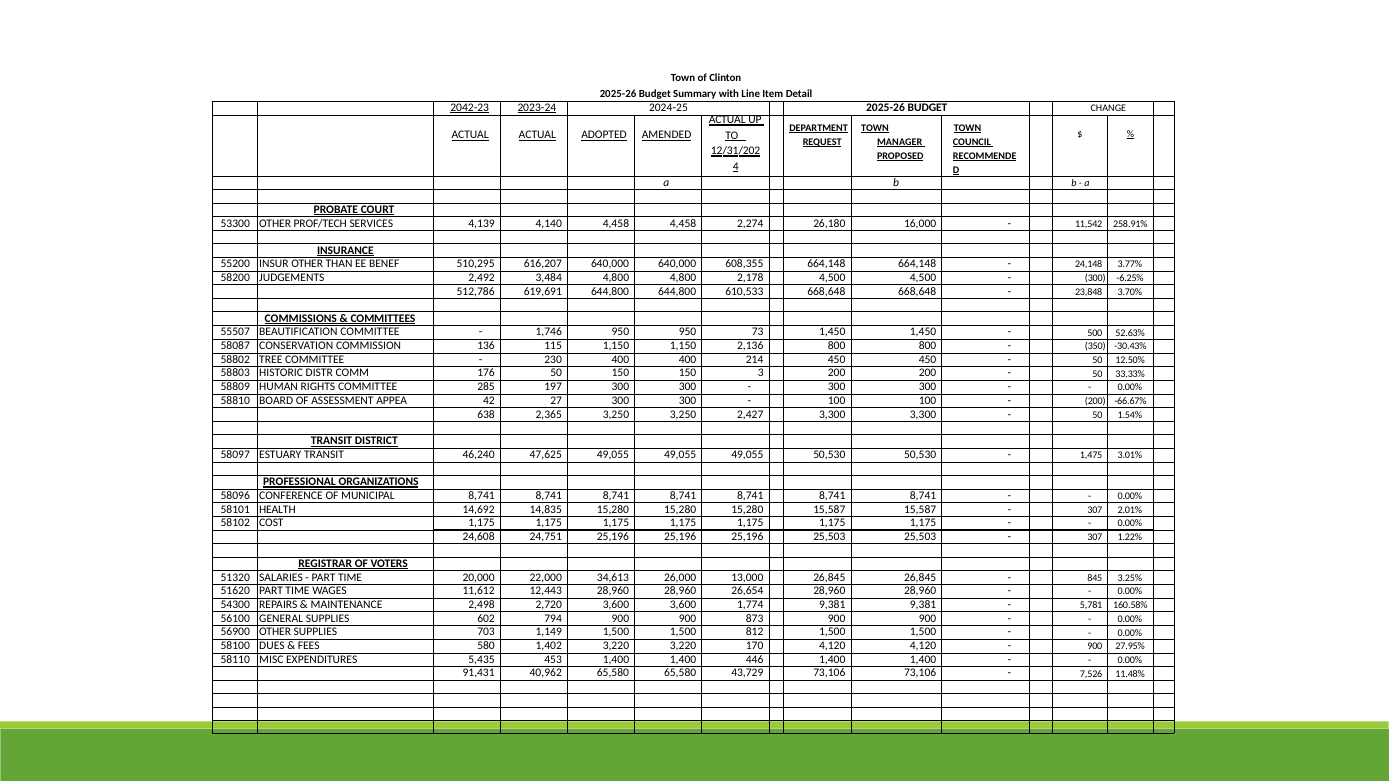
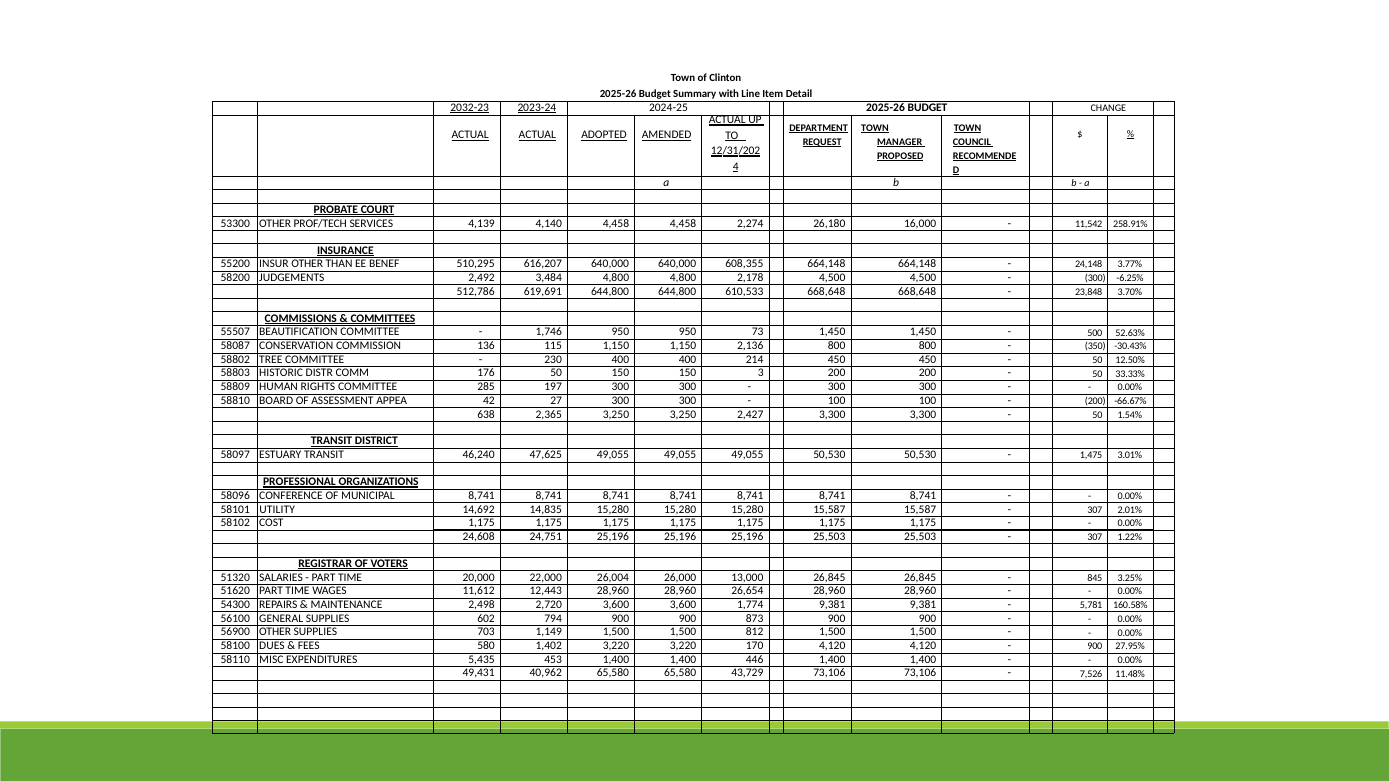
2042-23: 2042-23 -> 2032-23 (470, 108)
HEALTH: HEALTH -> UTILITY (277, 509)
34,613: 34,613 -> 26,004 (613, 578)
91,431: 91,431 -> 49,431 (479, 673)
